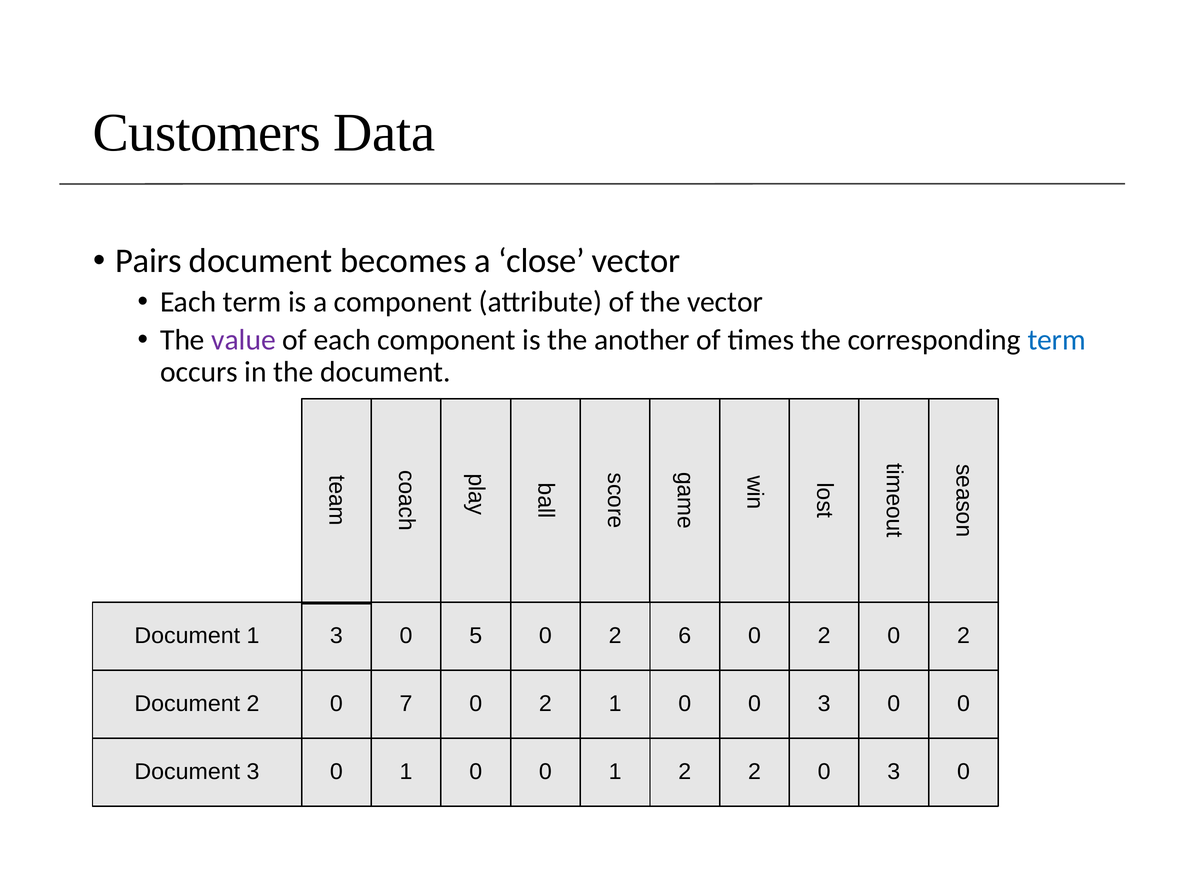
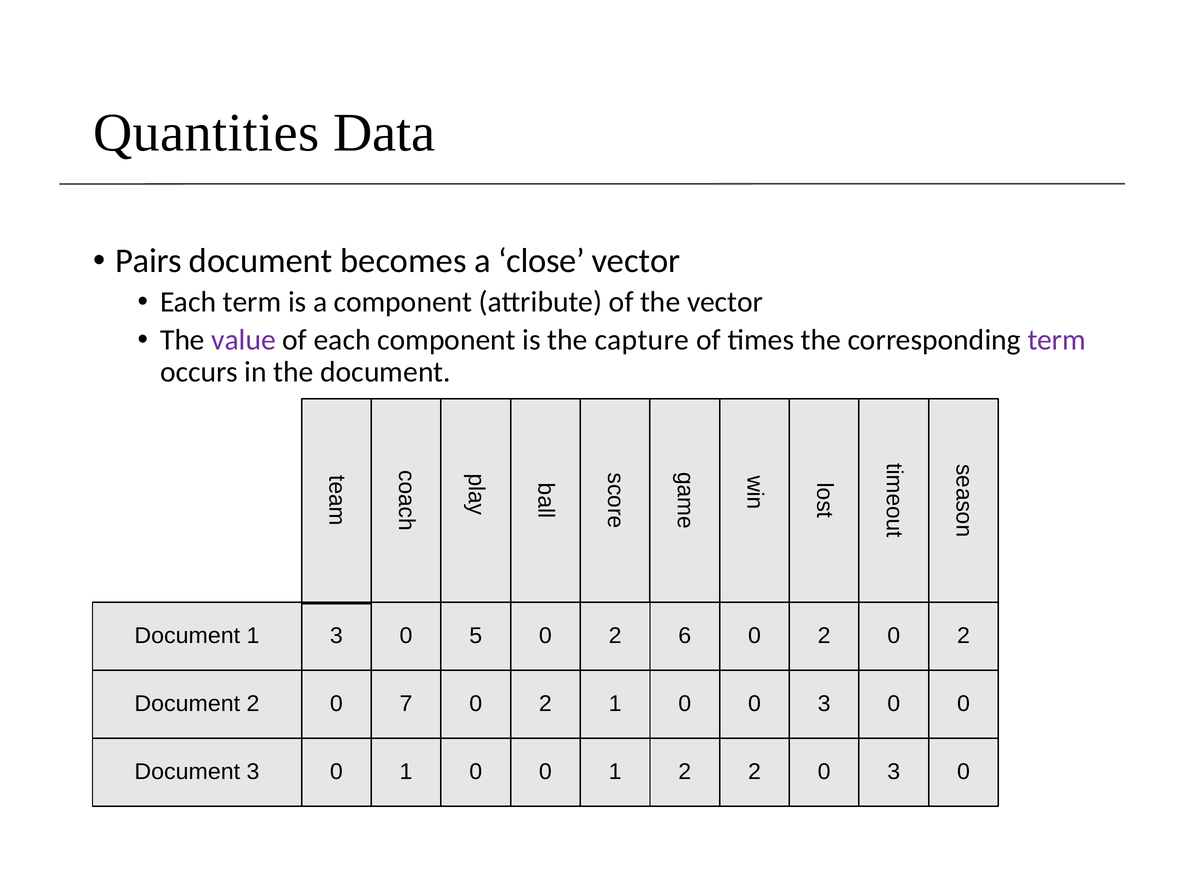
Customers: Customers -> Quantities (206, 133)
another: another -> capture (642, 340)
term colour: blue -> purple (1057, 340)
